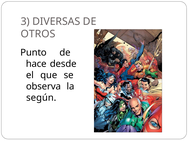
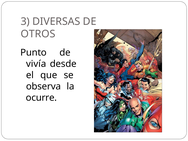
hace: hace -> vivía (36, 64)
según: según -> ocurre (41, 98)
